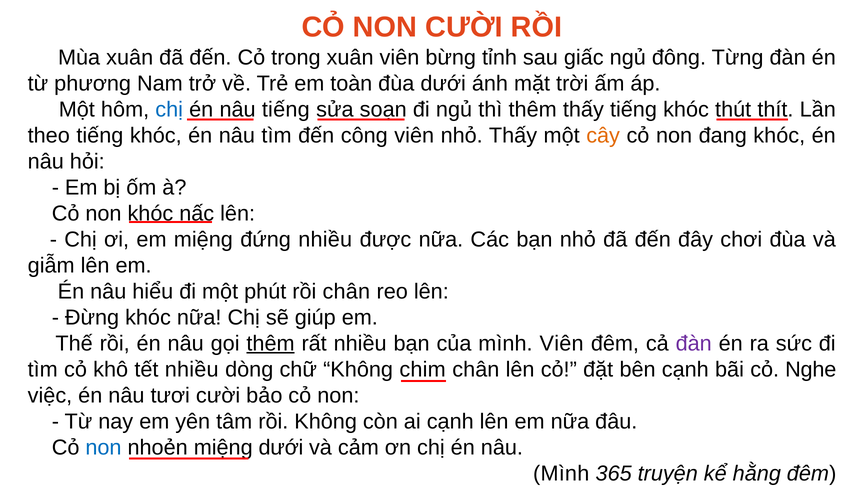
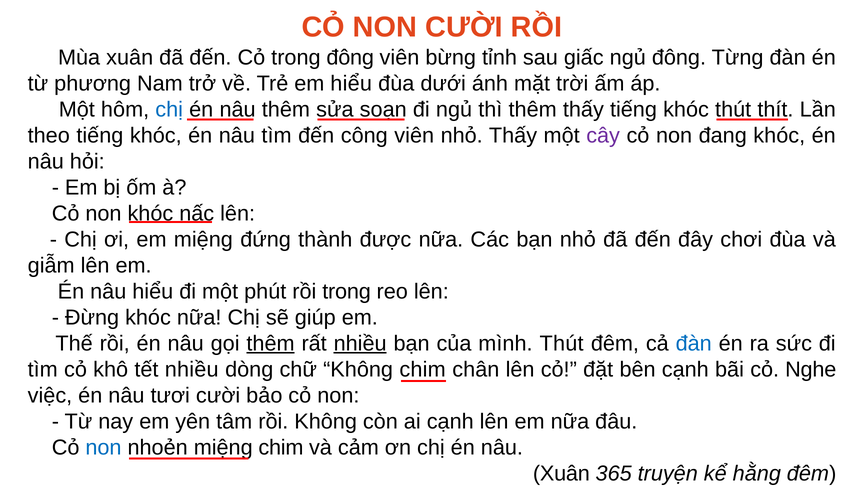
trong xuân: xuân -> đông (350, 58)
em toàn: toàn -> hiểu (351, 84)
nâu tiếng: tiếng -> thêm (286, 110)
cây colour: orange -> purple (603, 136)
đứng nhiều: nhiều -> thành (325, 240)
rồi chân: chân -> trong (347, 292)
nhiều underline: none -> present (360, 344)
mình Viên: Viên -> Thút (562, 344)
đàn colour: purple -> blue (694, 344)
miệng dưới: dưới -> chim (281, 448)
Mình: Mình -> Xuân (561, 474)
